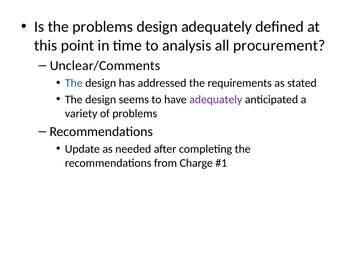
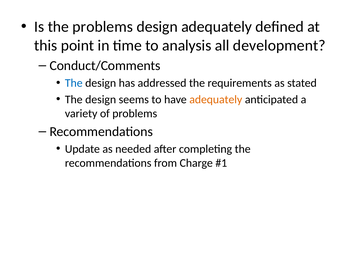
procurement: procurement -> development (279, 46)
Unclear/Comments: Unclear/Comments -> Conduct/Comments (105, 66)
adequately colour: purple -> orange (216, 100)
